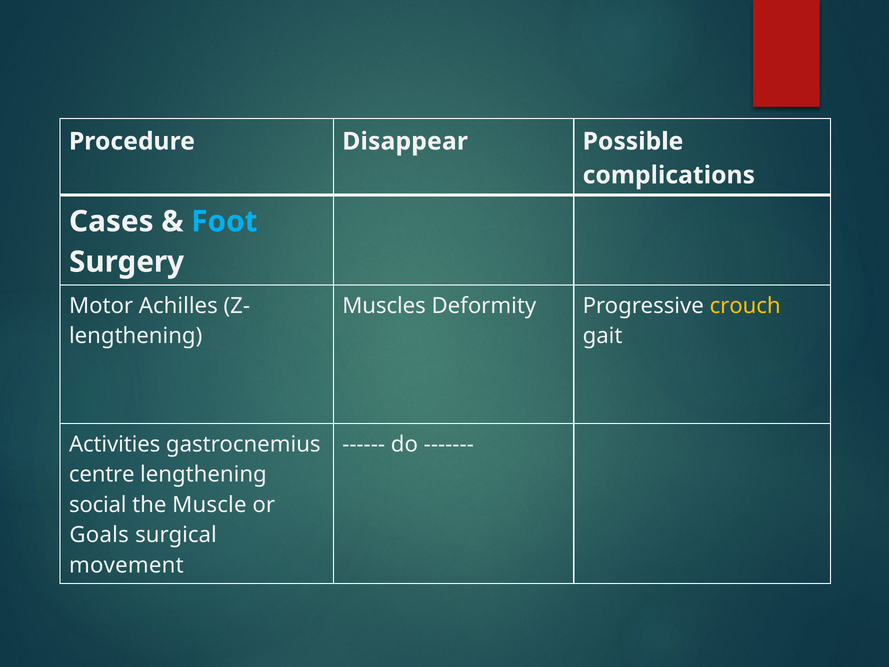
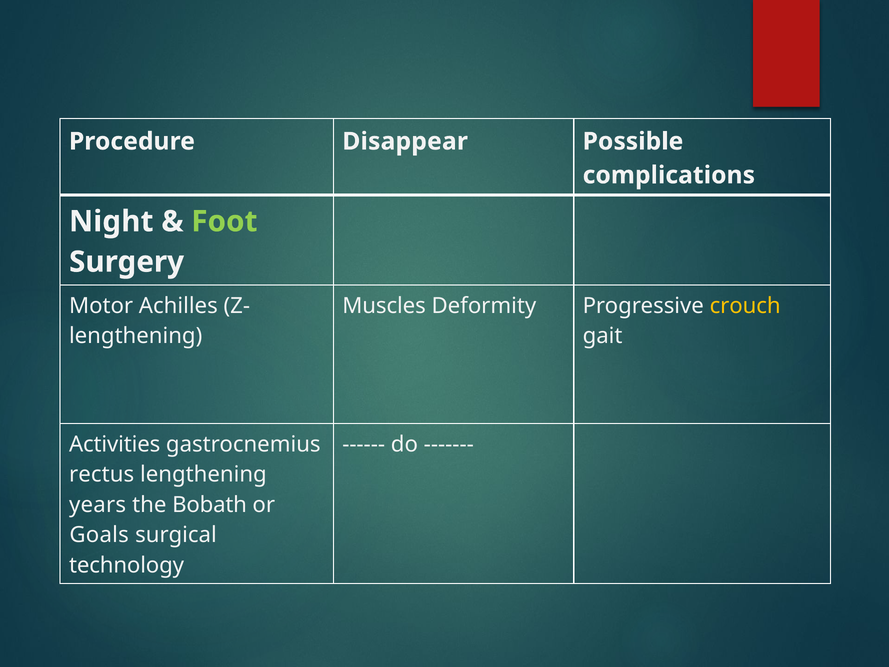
Cases: Cases -> Night (111, 221)
Foot colour: light blue -> light green (224, 221)
centre: centre -> rectus (102, 474)
social: social -> years (98, 505)
Muscle: Muscle -> Bobath (210, 505)
movement: movement -> technology (127, 565)
